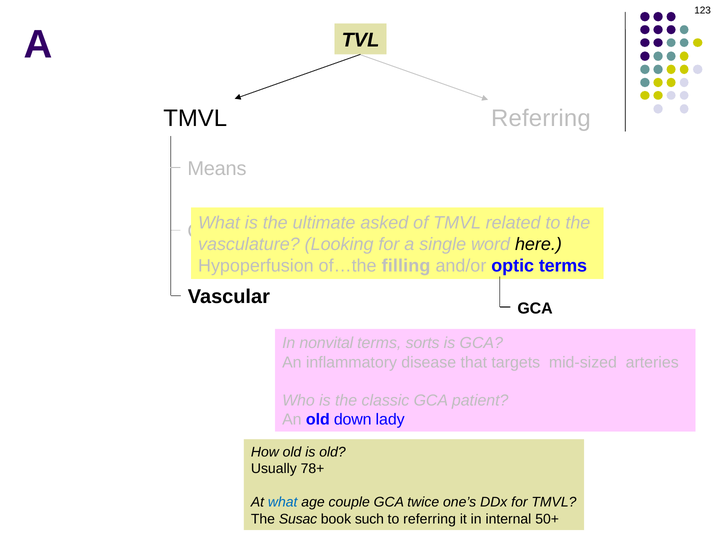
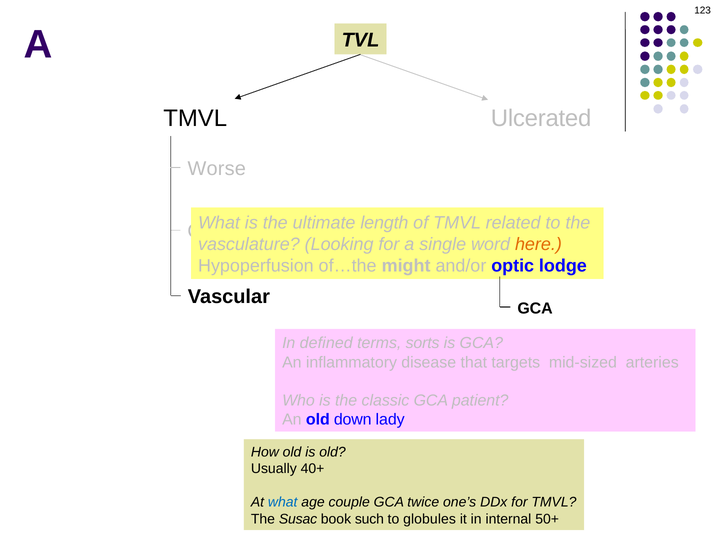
TMVL Referring: Referring -> Ulcerated (541, 118)
Means: Means -> Worse (217, 169)
asked: asked -> length (384, 223)
here colour: black -> orange (538, 245)
filling: filling -> might (406, 266)
optic terms: terms -> lodge (563, 266)
nonvital: nonvital -> defined (326, 344)
78+: 78+ -> 40+ (312, 469)
to referring: referring -> globules (430, 520)
